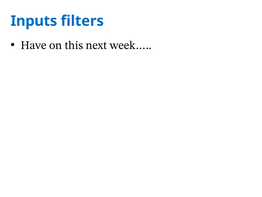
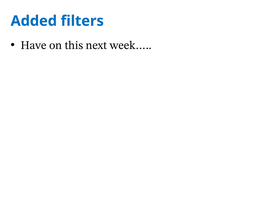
Inputs: Inputs -> Added (34, 21)
